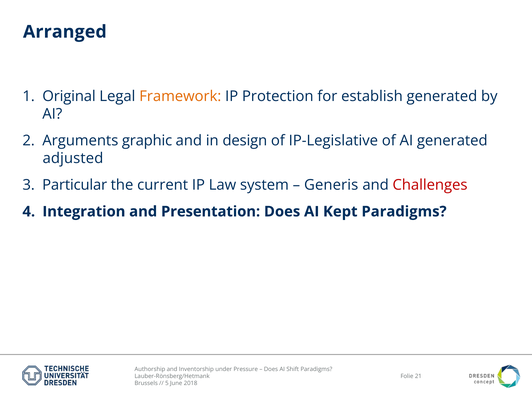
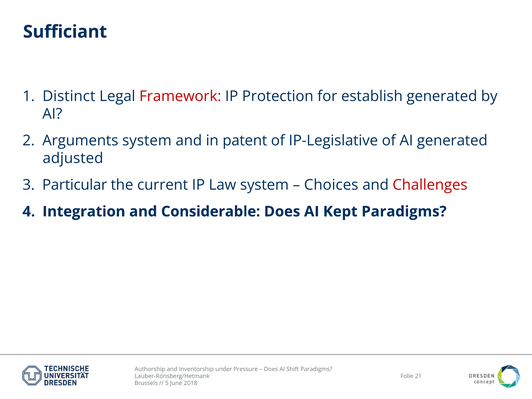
Arranged: Arranged -> Sufficiant (65, 32)
Original: Original -> Distinct (69, 96)
Framework colour: orange -> red (180, 96)
Arguments graphic: graphic -> system (147, 141)
design: design -> patent (245, 141)
Generis: Generis -> Choices (331, 185)
Presentation: Presentation -> Considerable (211, 212)
